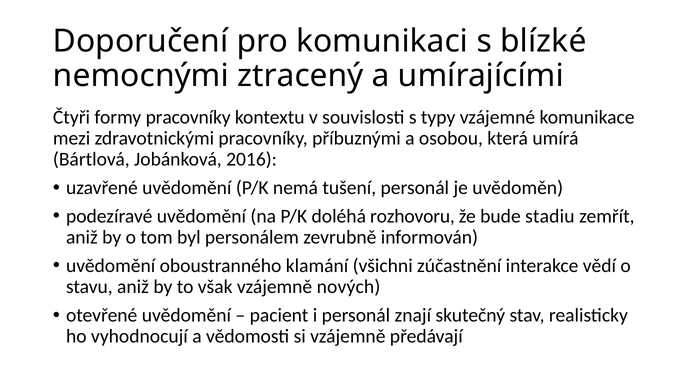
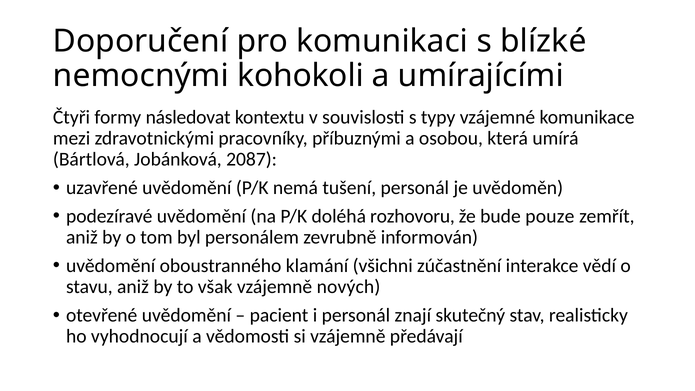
ztracený: ztracený -> kohokoli (300, 76)
formy pracovníky: pracovníky -> následovat (188, 117)
2016: 2016 -> 2087 (252, 159)
stadiu: stadiu -> pouze (550, 216)
